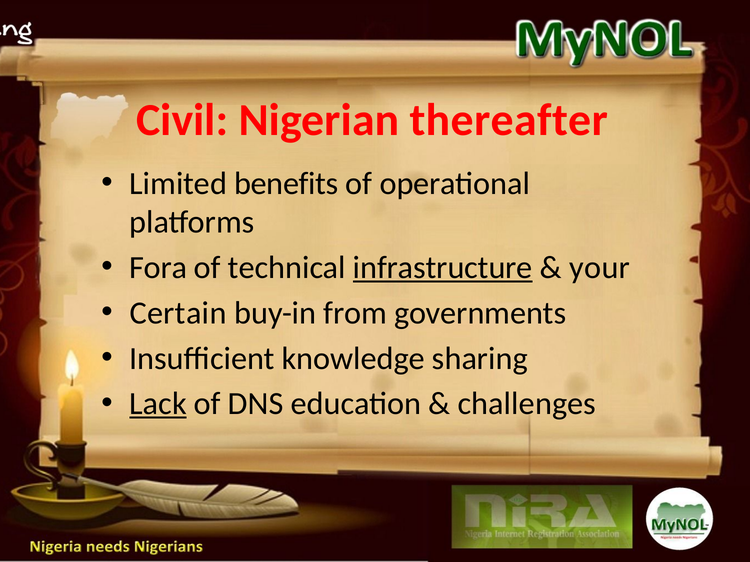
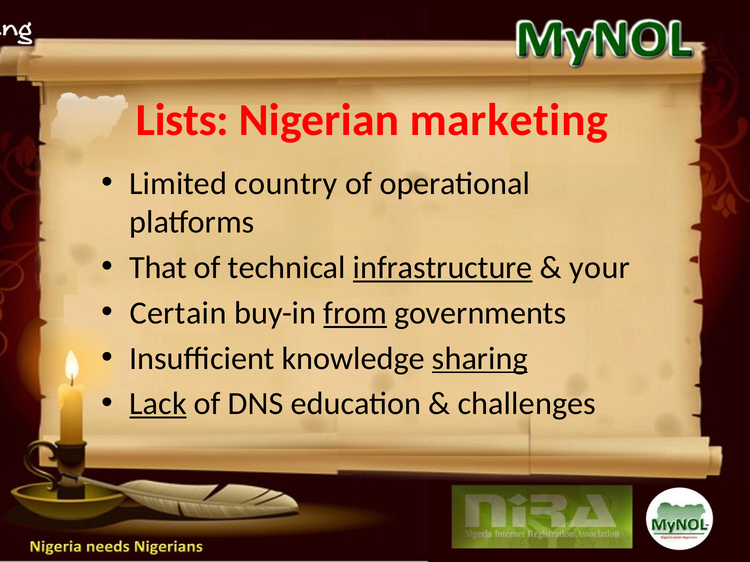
Civil: Civil -> Lists (182, 120)
thereafter: thereafter -> marketing (509, 120)
benefits: benefits -> country (286, 184)
Fora: Fora -> That (158, 268)
from underline: none -> present (355, 313)
sharing underline: none -> present (480, 359)
